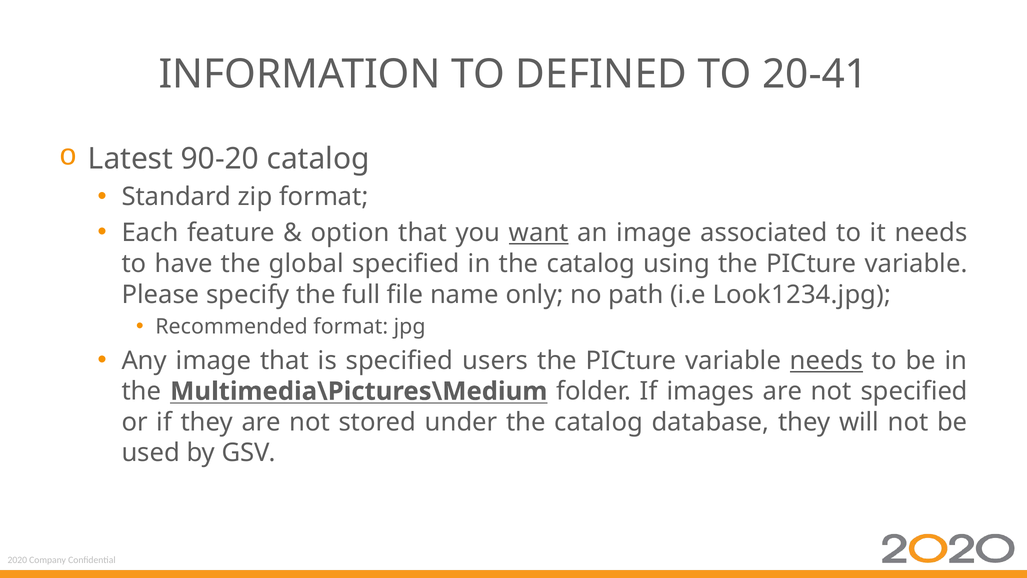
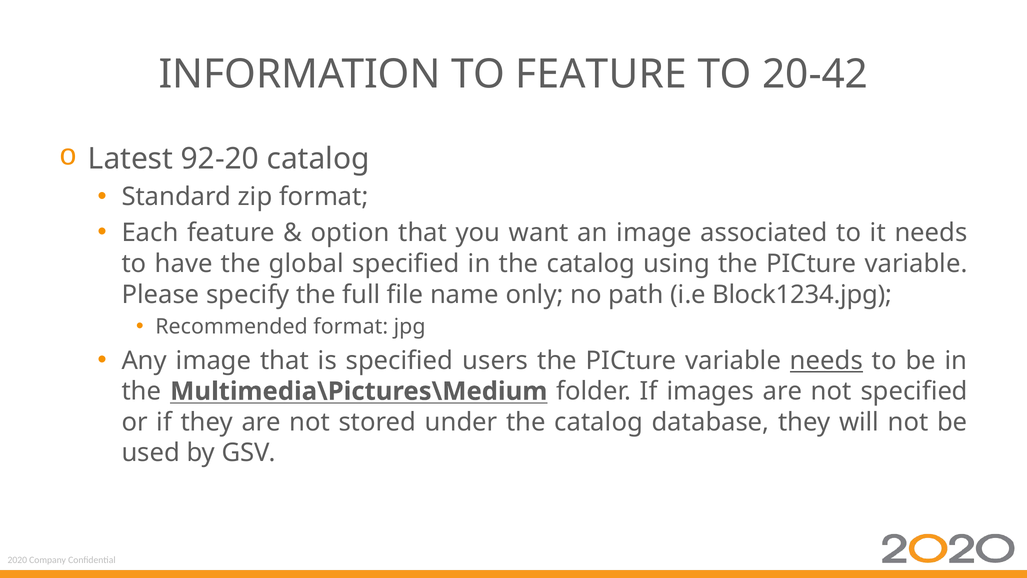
TO DEFINED: DEFINED -> FEATURE (601, 74)
20-41: 20-41 -> 20-42 (815, 74)
90-20: 90-20 -> 92-20 (220, 159)
want underline: present -> none (539, 233)
Look1234.jpg: Look1234.jpg -> Block1234.jpg (802, 294)
